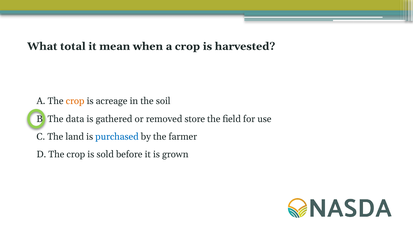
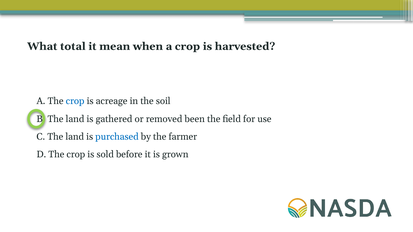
crop colour: orange -> blue (75, 101)
data: data -> land (75, 119)
store: store -> been (195, 119)
